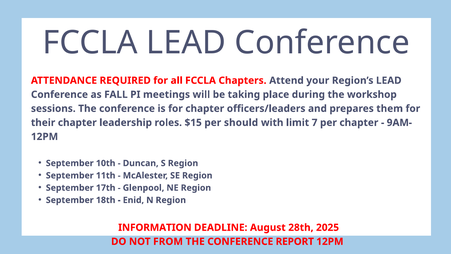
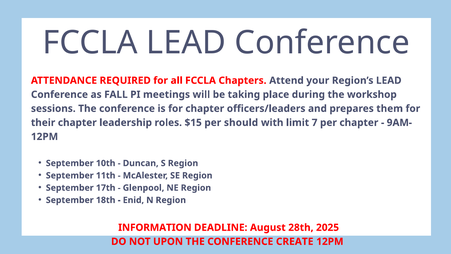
FROM: FROM -> UPON (168, 241)
REPORT: REPORT -> CREATE (295, 241)
